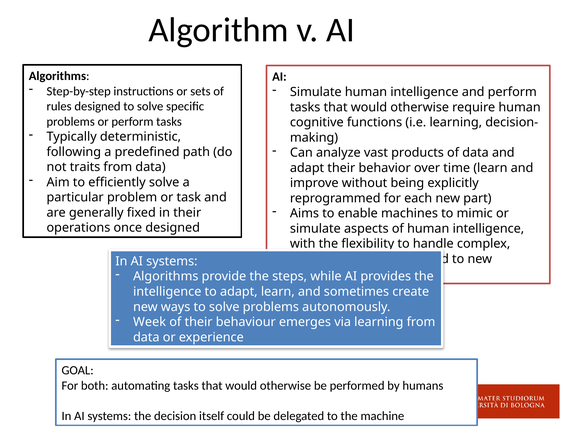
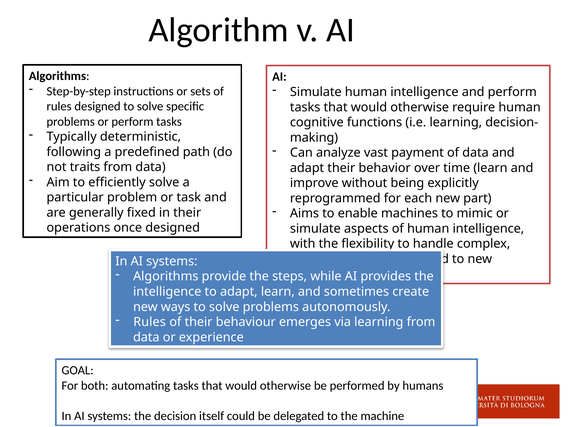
products: products -> payment (418, 153)
Week: Week -> Rules (150, 322)
